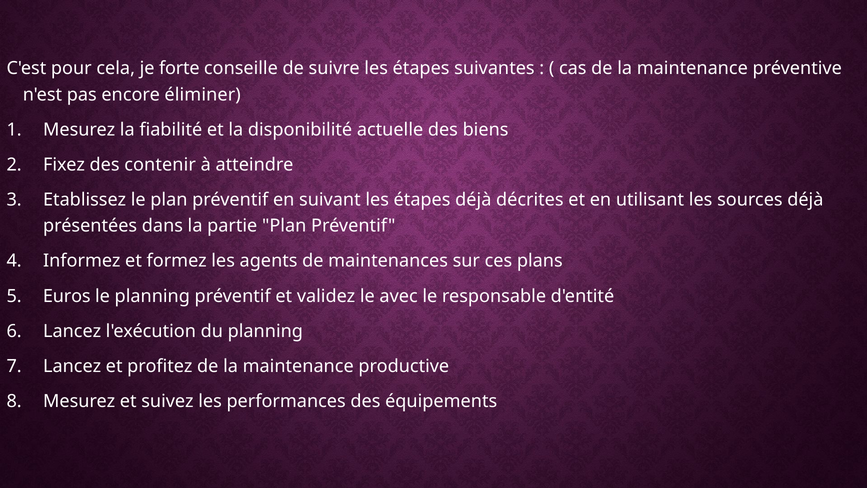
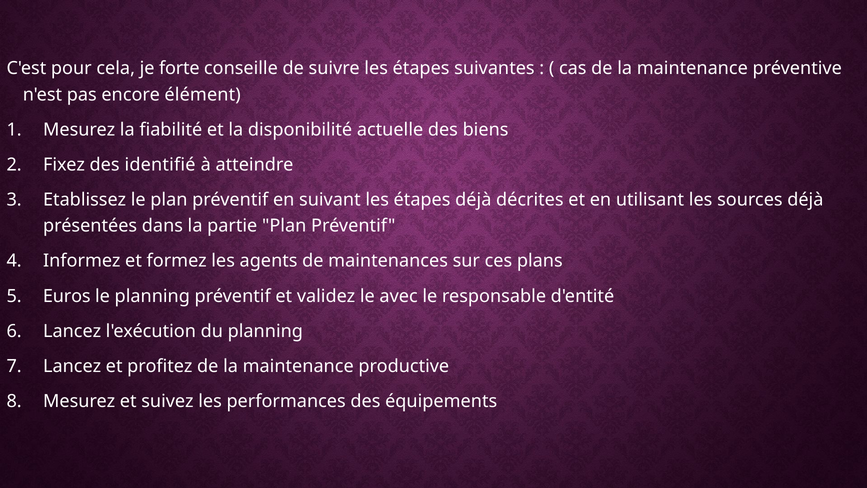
éliminer: éliminer -> élément (203, 95)
contenir: contenir -> identifié (160, 165)
